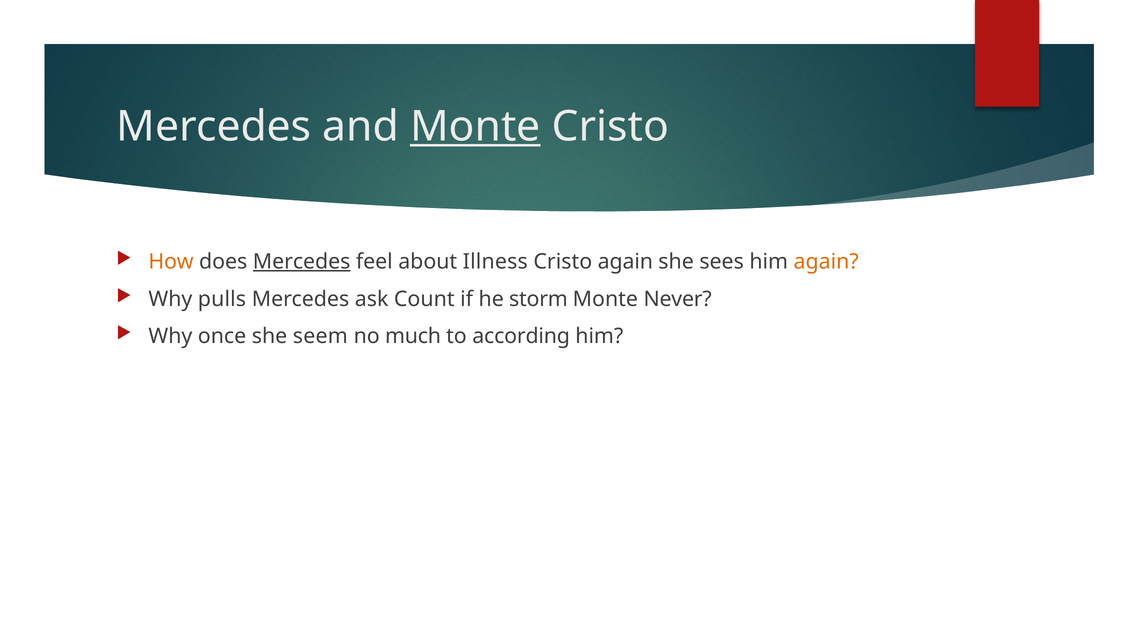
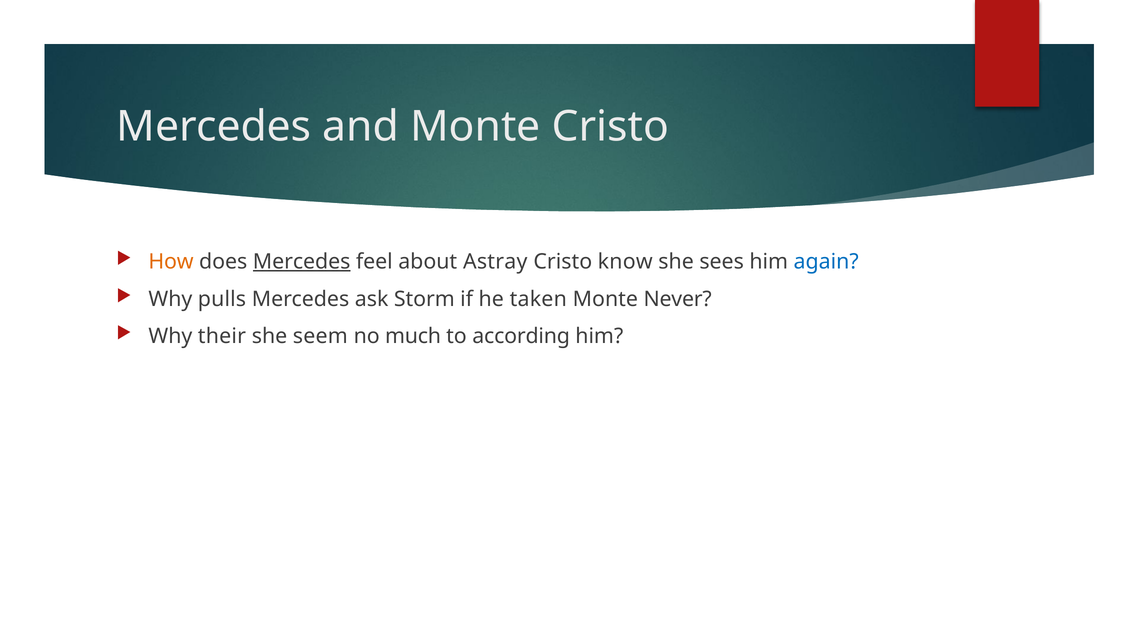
Monte underline: present -> none (475, 127)
Illness: Illness -> Astray (495, 262)
Cristo again: again -> know (625, 262)
again colour: orange -> blue (826, 262)
Count: Count -> Storm (424, 299)
storm: storm -> taken (538, 299)
once: once -> their (222, 337)
